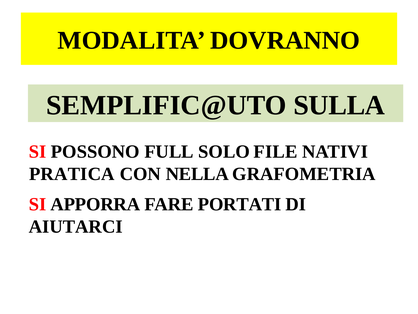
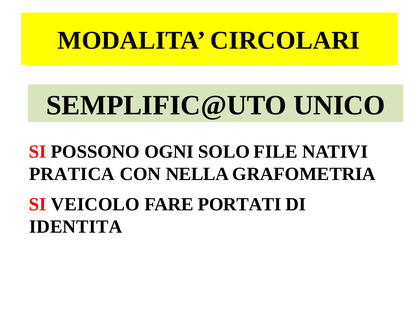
DOVRANNO: DOVRANNO -> CIRCOLARI (285, 40)
SULLA: SULLA -> UNICO (339, 105)
FULL: FULL -> OGNI (169, 151)
APPORRA: APPORRA -> VEICOLO (95, 204)
AIUTARCI: AIUTARCI -> IDENTITA (76, 226)
